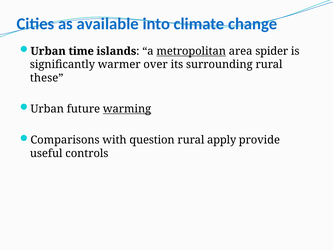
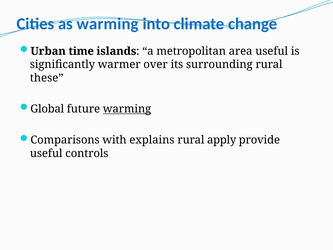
as available: available -> warming (108, 24)
metropolitan underline: present -> none (191, 51)
area spider: spider -> useful (272, 51)
Urban: Urban -> Global (47, 109)
question: question -> explains (152, 140)
